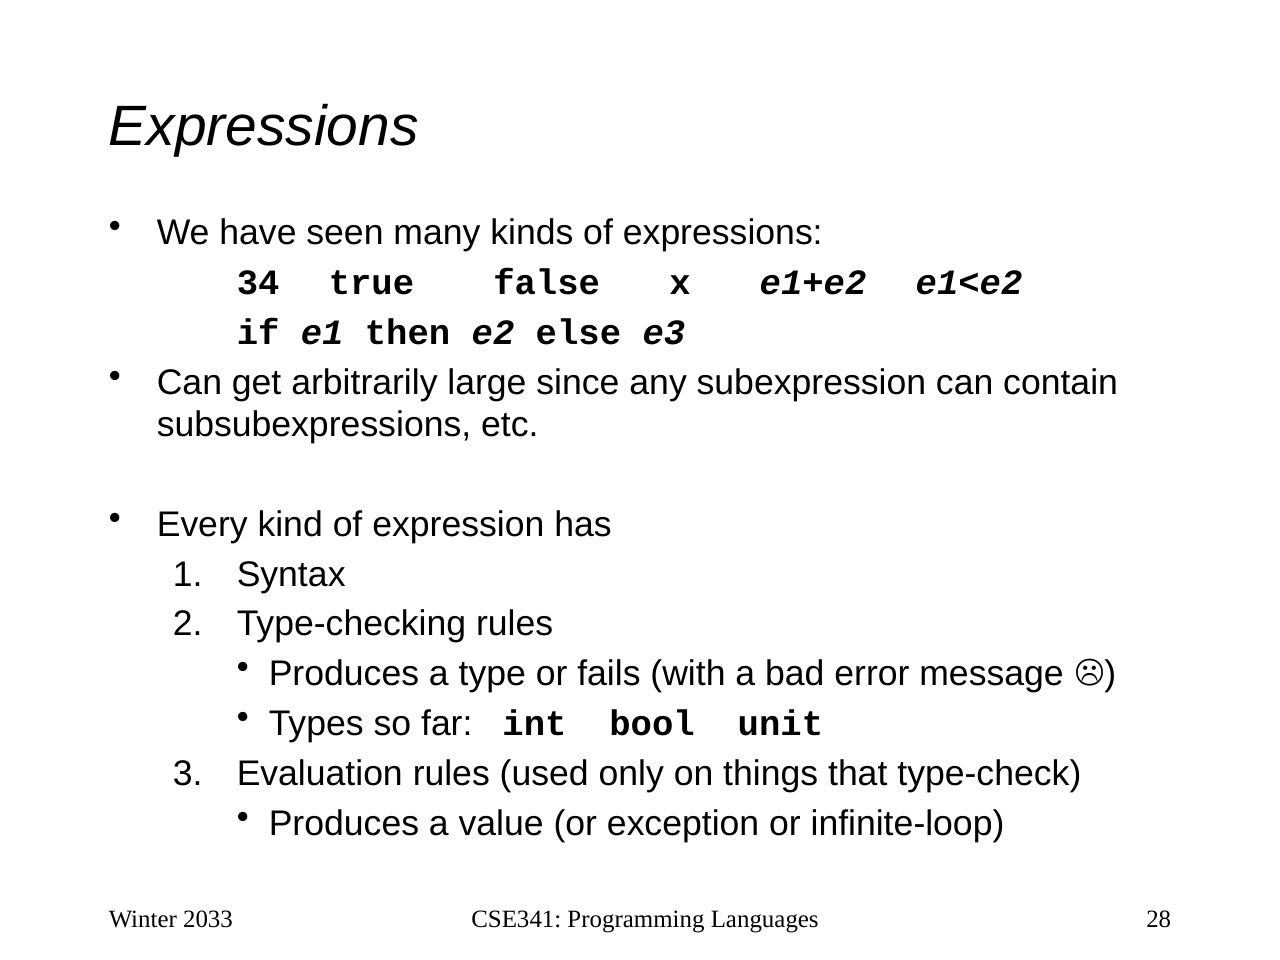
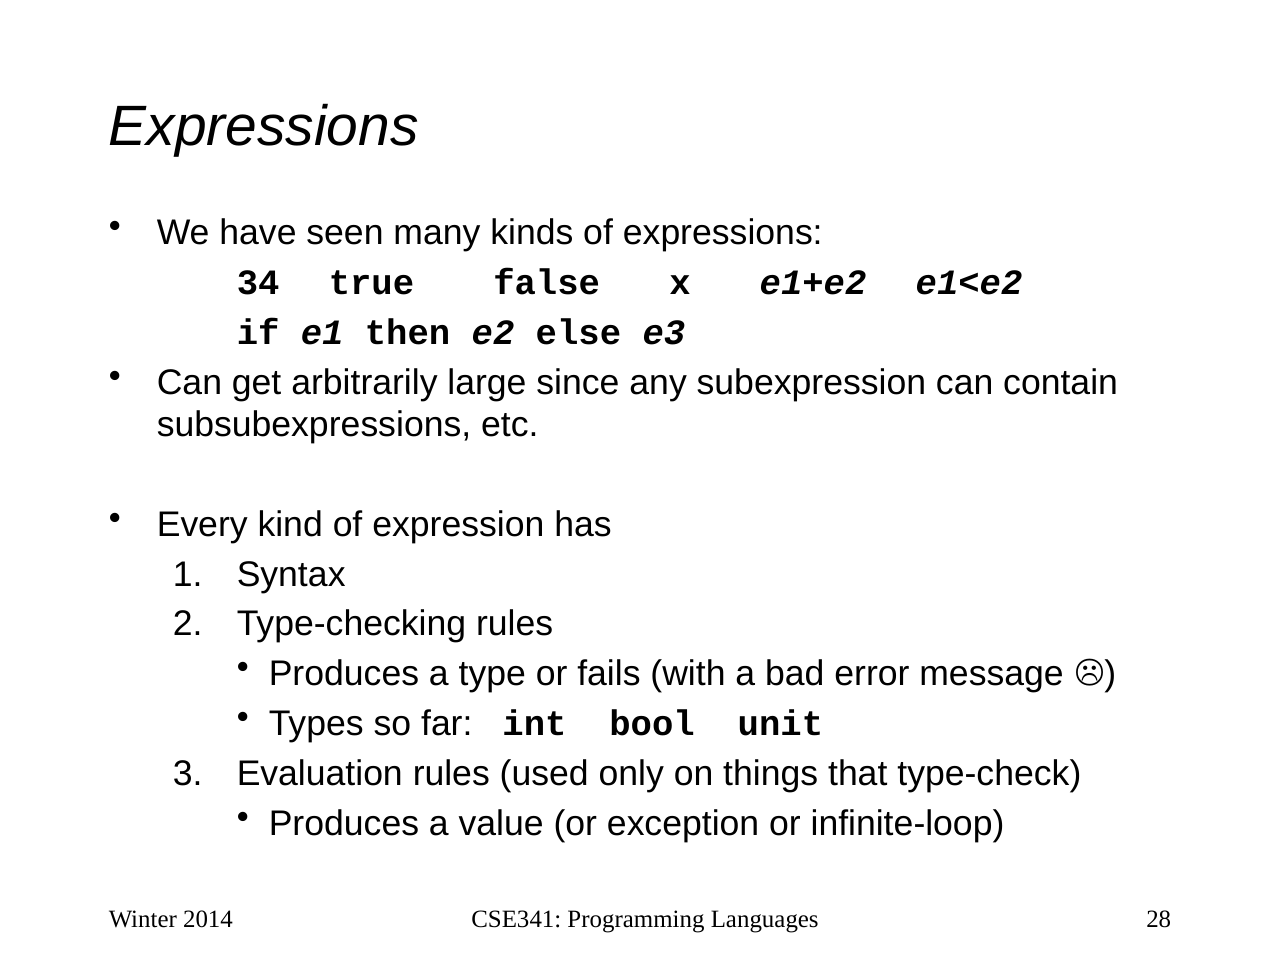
2033: 2033 -> 2014 (208, 919)
